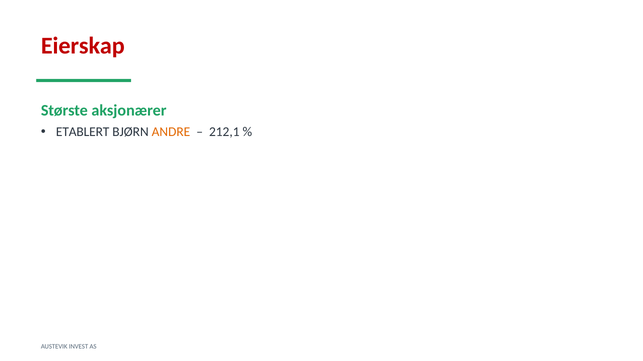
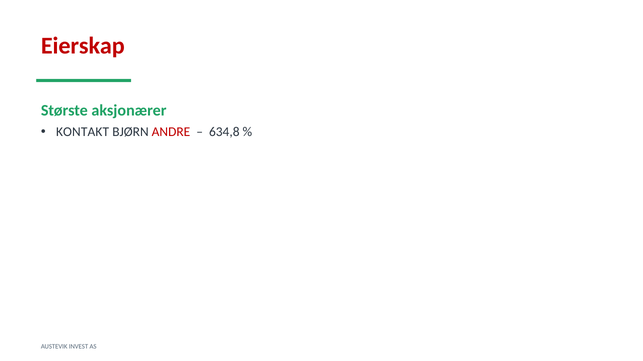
ETABLERT: ETABLERT -> KONTAKT (83, 132)
ANDRE colour: orange -> red (171, 132)
212,1: 212,1 -> 634,8 (224, 132)
